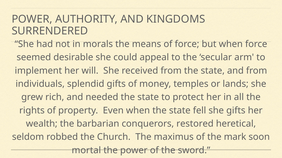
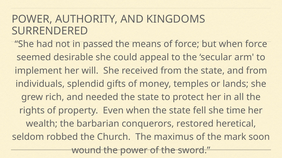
morals: morals -> passed (98, 44)
she gifts: gifts -> time (236, 111)
mortal: mortal -> wound (86, 151)
